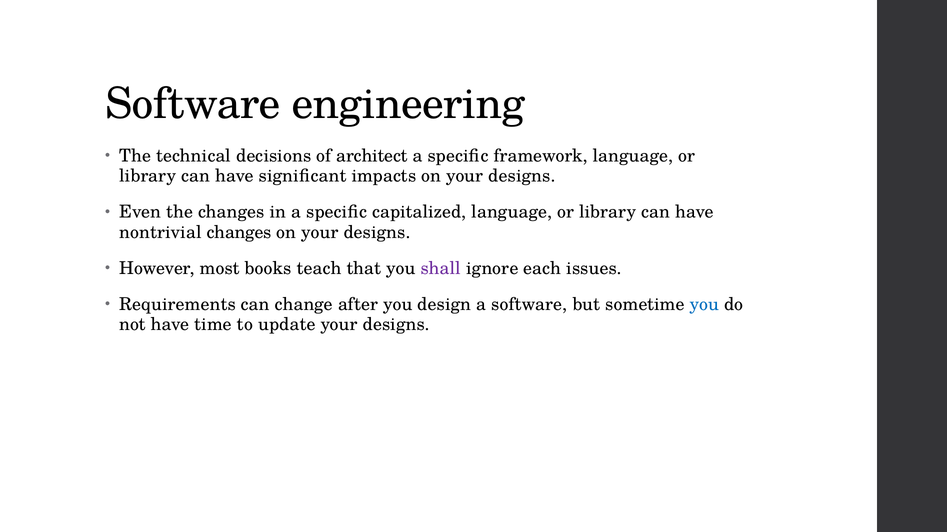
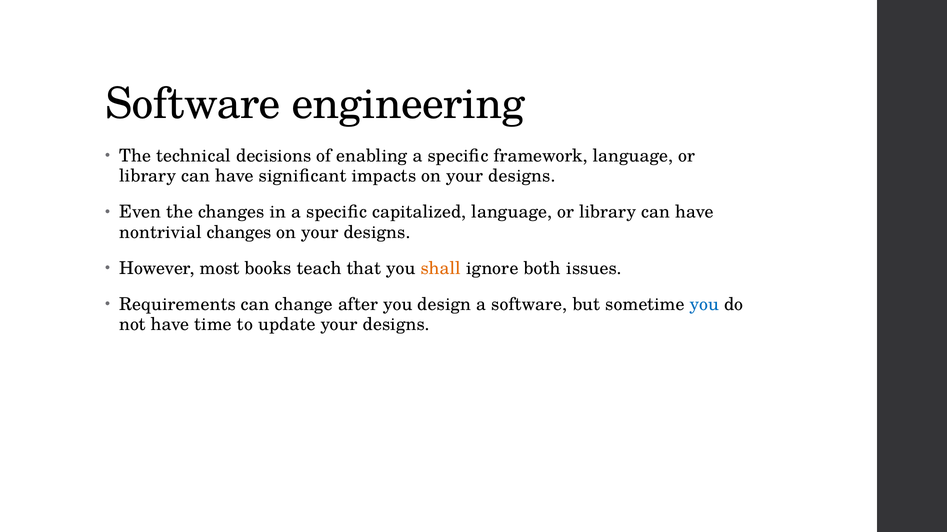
architect: architect -> enabling (372, 156)
shall colour: purple -> orange (441, 269)
each: each -> both (542, 269)
